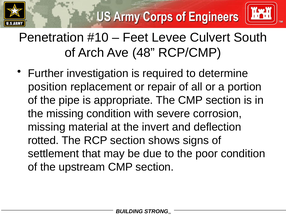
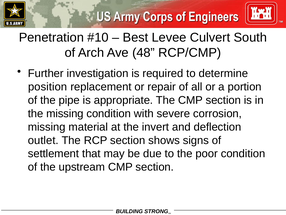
Feet: Feet -> Best (135, 37)
rotted: rotted -> outlet (43, 140)
